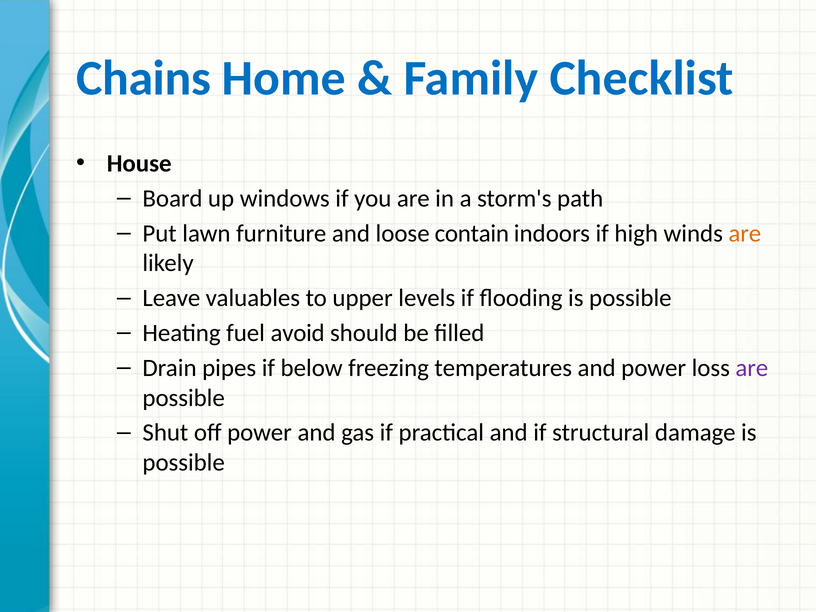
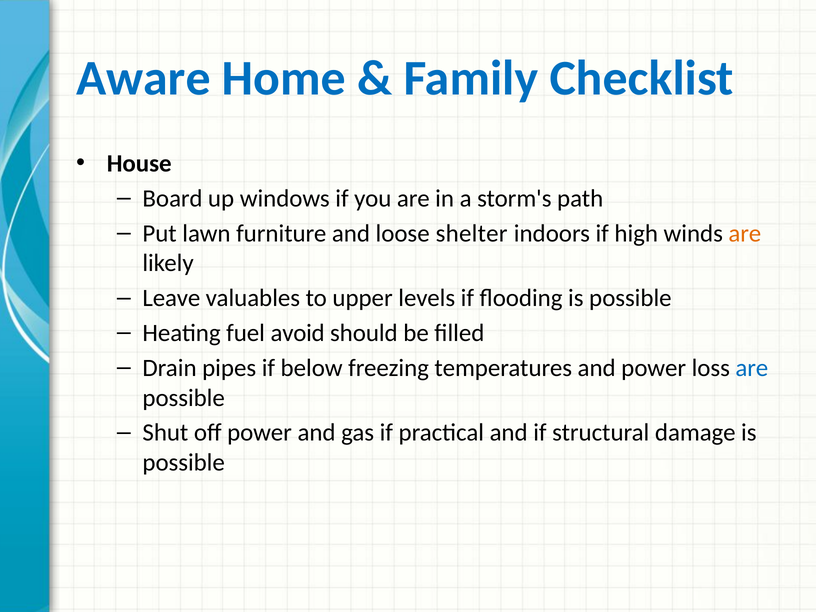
Chains: Chains -> Aware (143, 79)
contain: contain -> shelter (472, 233)
are colour: purple -> blue (752, 368)
